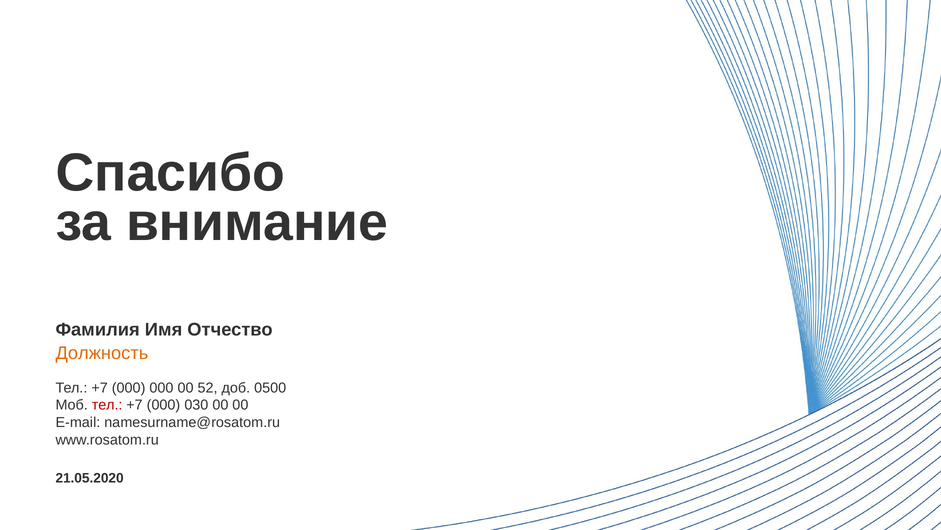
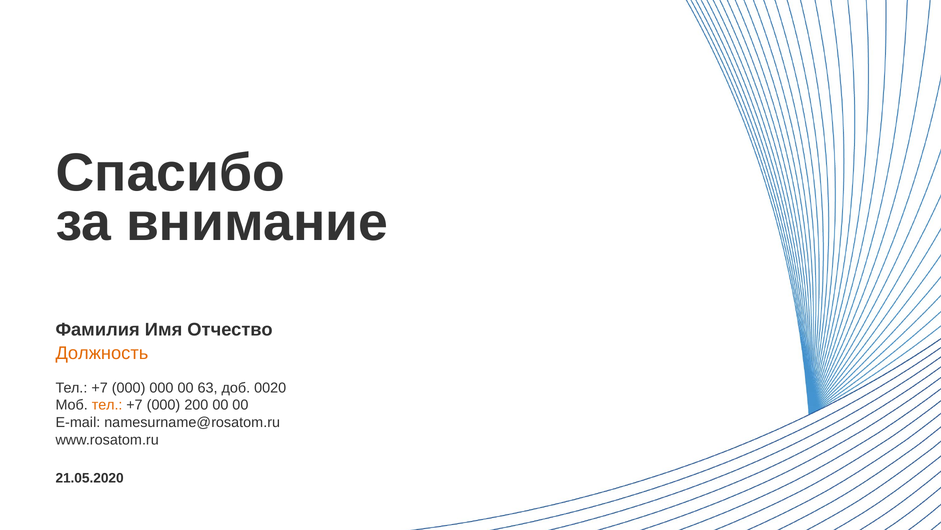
52: 52 -> 63 (208, 388)
0500: 0500 -> 0020 (270, 388)
тел colour: red -> orange (107, 405)
030: 030 -> 200 (196, 405)
